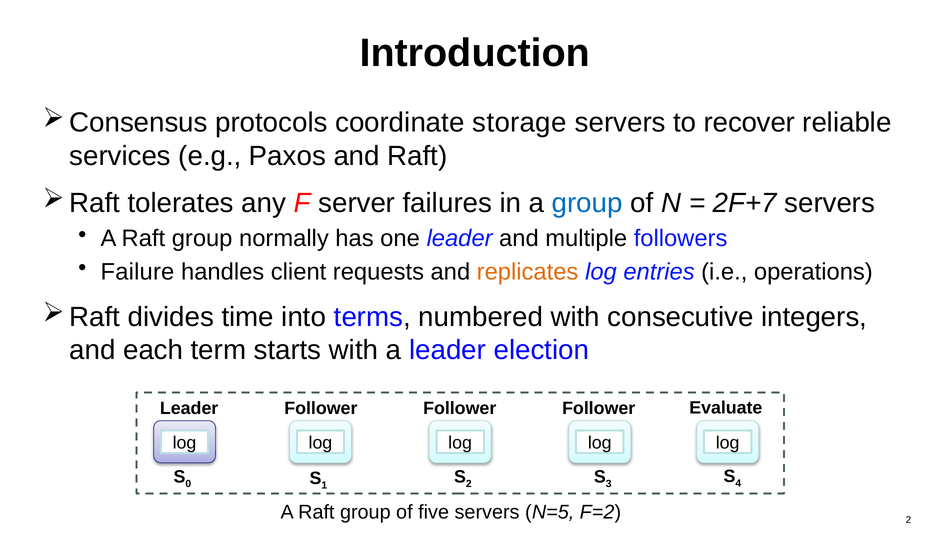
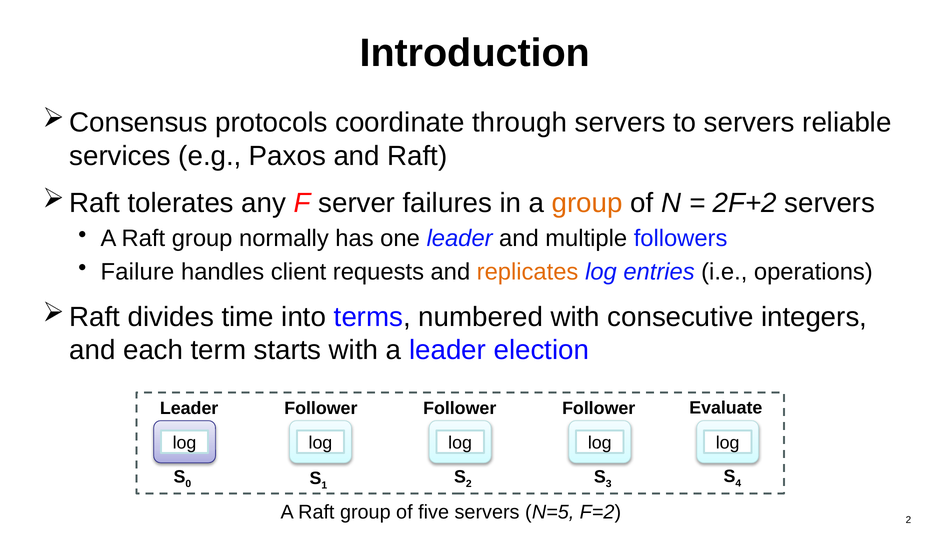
storage: storage -> through (520, 123)
to recover: recover -> servers (749, 123)
group colour: blue -> orange (587, 203)
2F+7: 2F+7 -> 2F+2 (745, 203)
